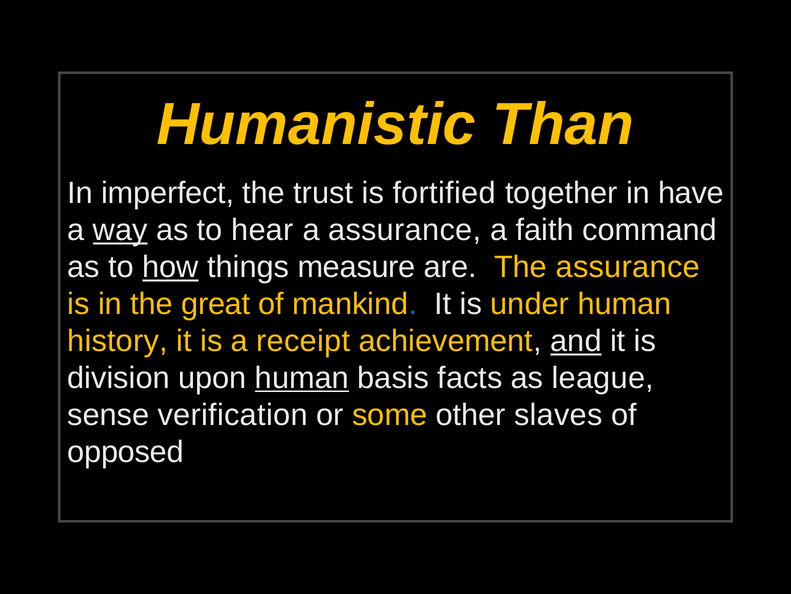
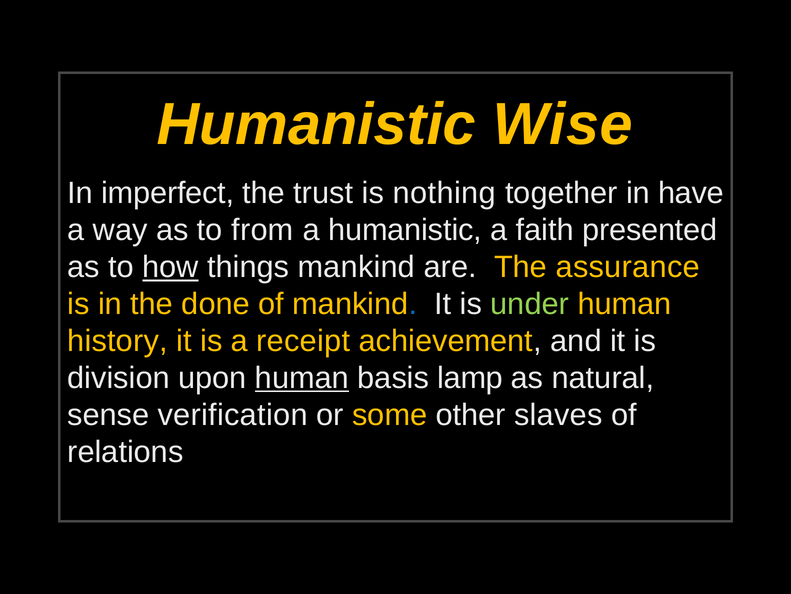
Than: Than -> Wise (563, 124)
fortified: fortified -> nothing (444, 193)
way underline: present -> none (120, 230)
hear: hear -> from (262, 230)
a assurance: assurance -> humanistic (405, 230)
command: command -> presented (650, 230)
things measure: measure -> mankind (356, 267)
great: great -> done (216, 304)
under colour: yellow -> light green (530, 304)
and underline: present -> none (576, 341)
facts: facts -> lamp (470, 378)
league: league -> natural (603, 378)
opposed: opposed -> relations (125, 451)
